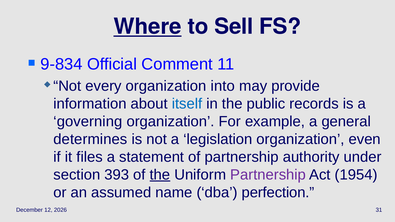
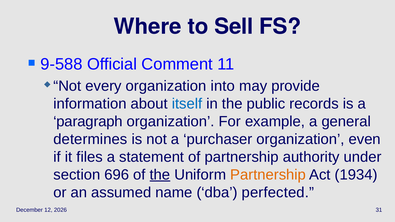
Where underline: present -> none (148, 27)
9-834: 9-834 -> 9-588 (61, 64)
governing: governing -> paragraph (88, 122)
legislation: legislation -> purchaser (218, 139)
393: 393 -> 696 (117, 175)
Partnership colour: purple -> orange (268, 175)
1954: 1954 -> 1934 (356, 175)
perfection: perfection -> perfected (278, 193)
